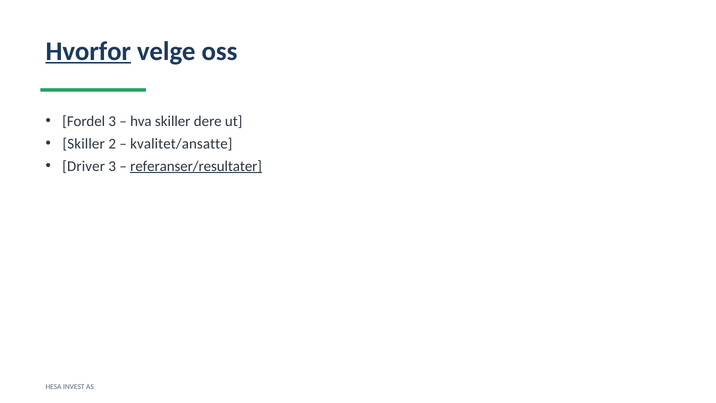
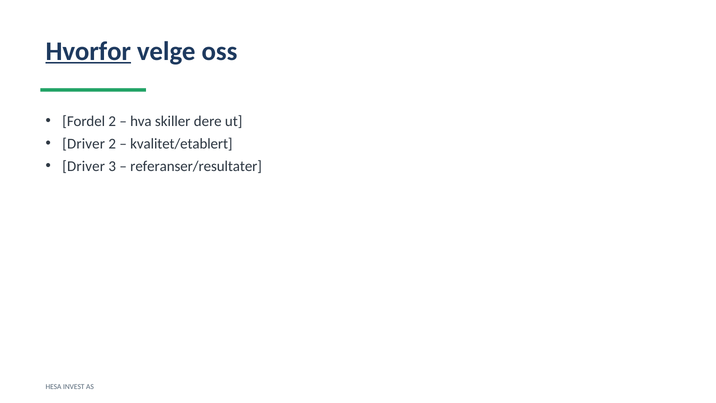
Fordel 3: 3 -> 2 (112, 121)
Skiller: Skiller -> Driver (84, 144)
kvalitet/ansatte: kvalitet/ansatte -> kvalitet/etablert (181, 144)
referanser/resultater underline: present -> none (196, 166)
